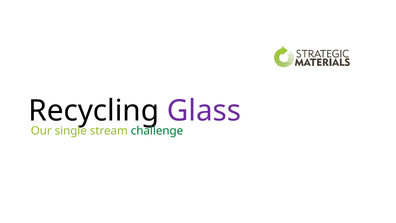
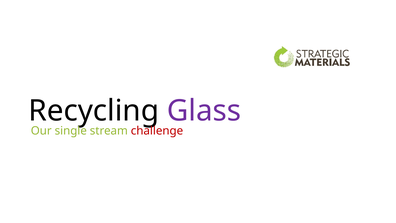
challenge colour: green -> red (157, 131)
